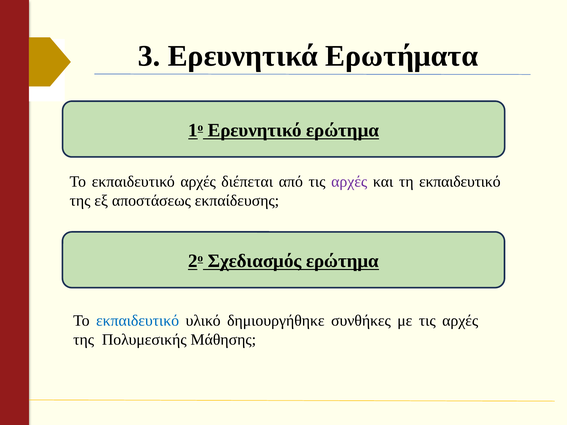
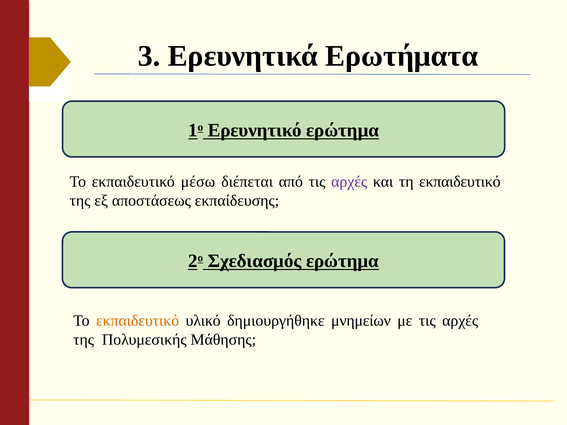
εκπαιδευτικό αρχές: αρχές -> μέσω (198, 182)
εκπαιδευτικό colour: blue -> orange (138, 321)
συνθήκες: συνθήκες -> μνημείων (361, 321)
